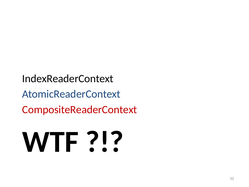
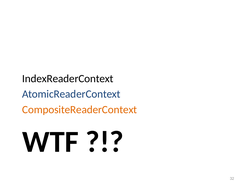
CompositeReaderContext colour: red -> orange (80, 109)
